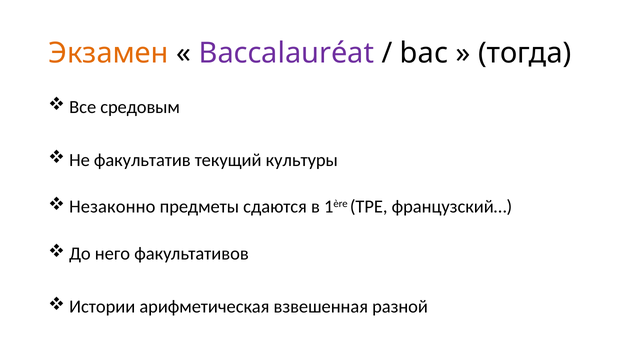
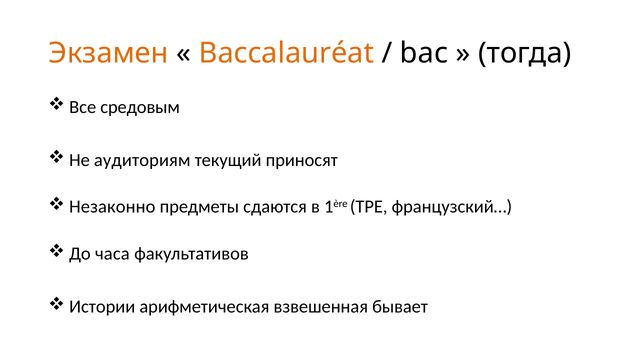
Baccalauréat colour: purple -> orange (286, 53)
факультатив: факультатив -> аудиториям (142, 160)
культуры: культуры -> приносят (302, 160)
него: него -> часа (112, 254)
разной: разной -> бывает (400, 307)
